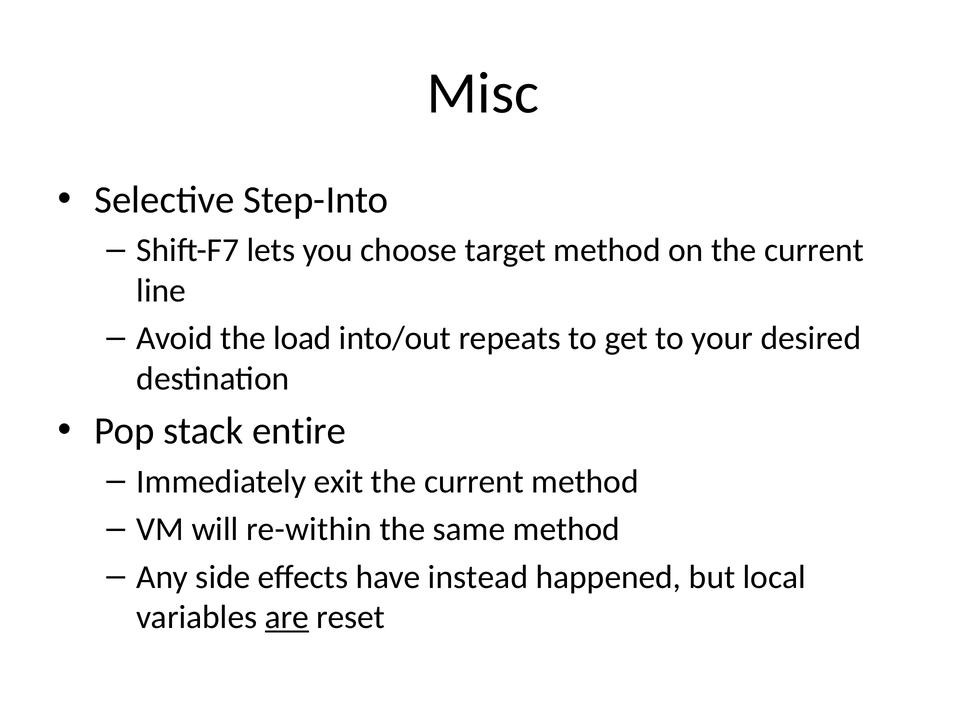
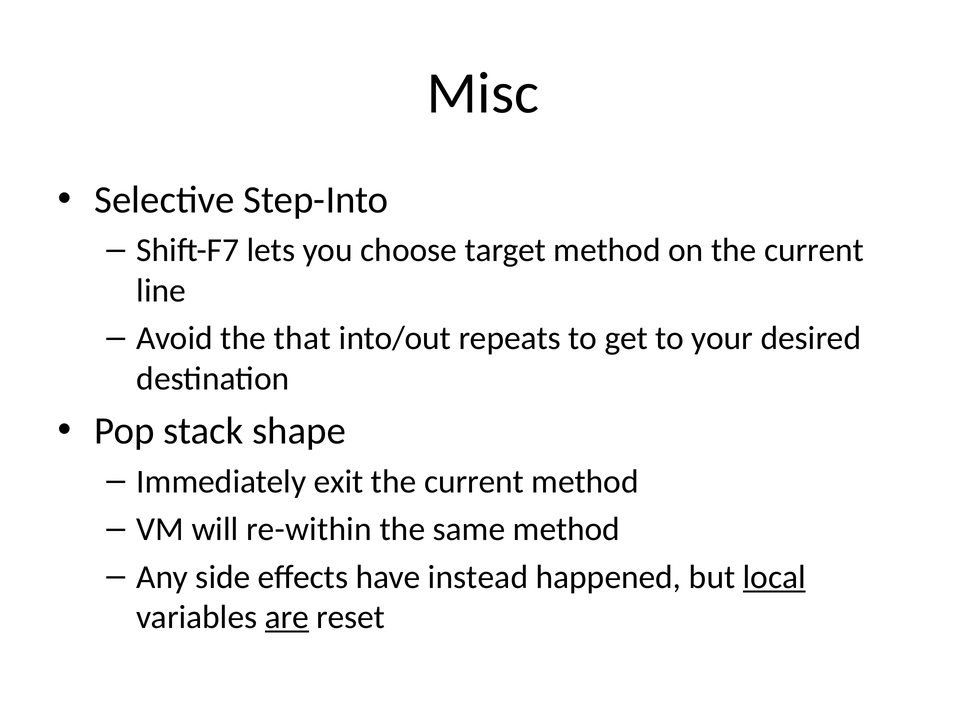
load: load -> that (302, 339)
entire: entire -> shape (299, 431)
local underline: none -> present (774, 577)
